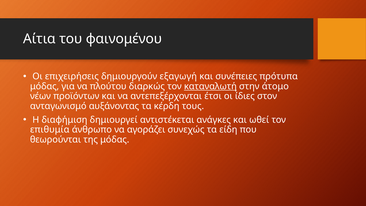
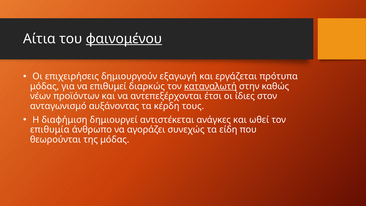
φαινομένου underline: none -> present (124, 39)
συνέπειες: συνέπειες -> εργάζεται (236, 76)
πλούτου: πλούτου -> επιθυμεί (108, 86)
άτομο: άτομο -> καθώς (275, 86)
